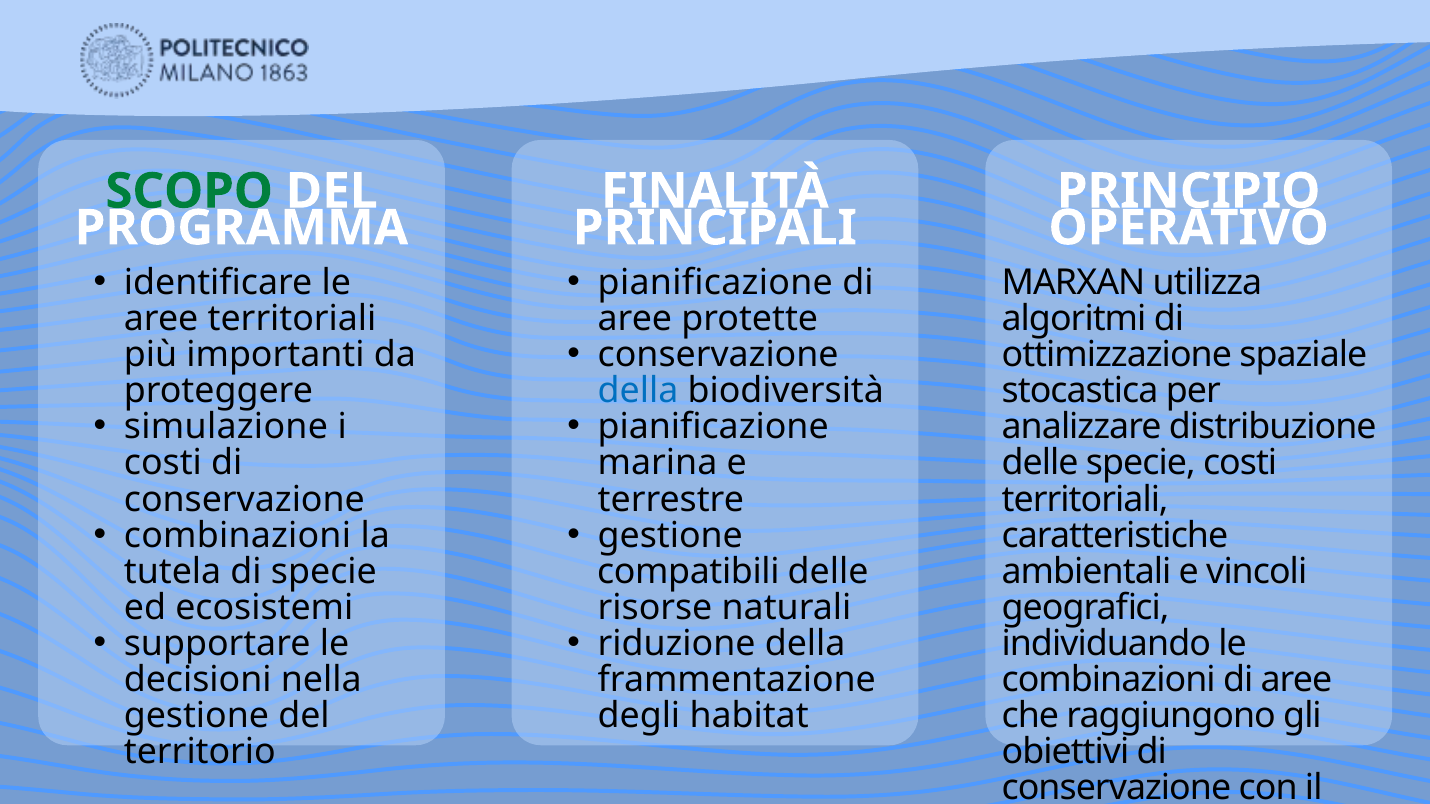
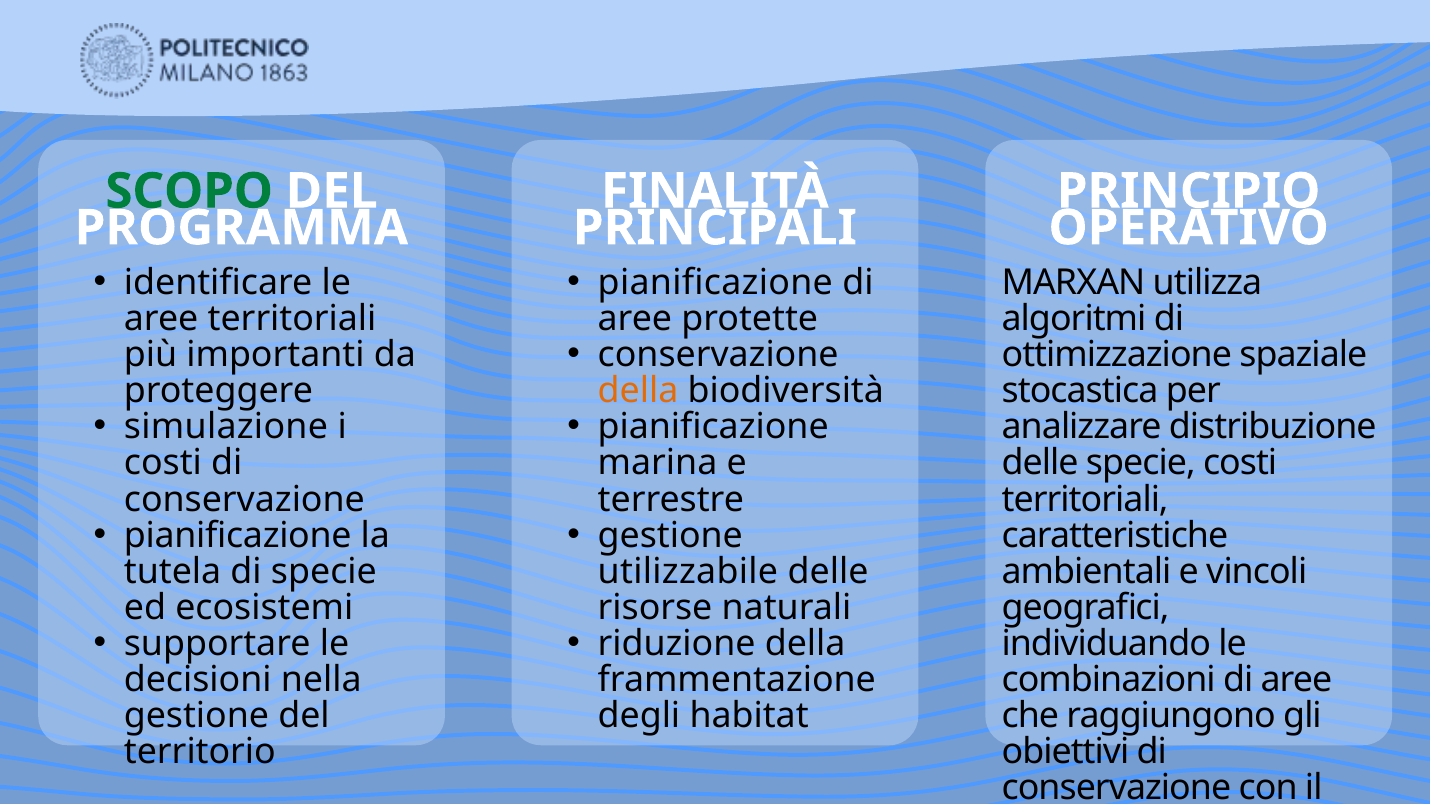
della colour: blue -> orange (638, 391)
combinazioni: combinazioni -> pianificazione (238, 536)
compatibili: compatibili -> utilizzabile (688, 572)
